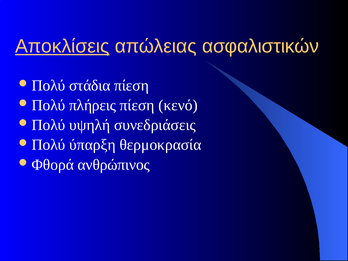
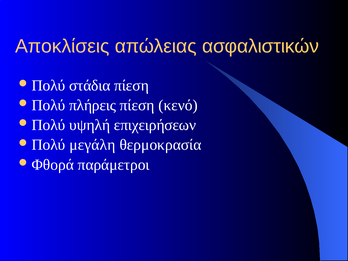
Αποκλίσεις underline: present -> none (62, 46)
συνεδριάσεις: συνεδριάσεις -> επιχειρήσεων (155, 125)
ύπαρξη: ύπαρξη -> μεγάλη (92, 145)
ανθρώπινος: ανθρώπινος -> παράμετροι (114, 165)
